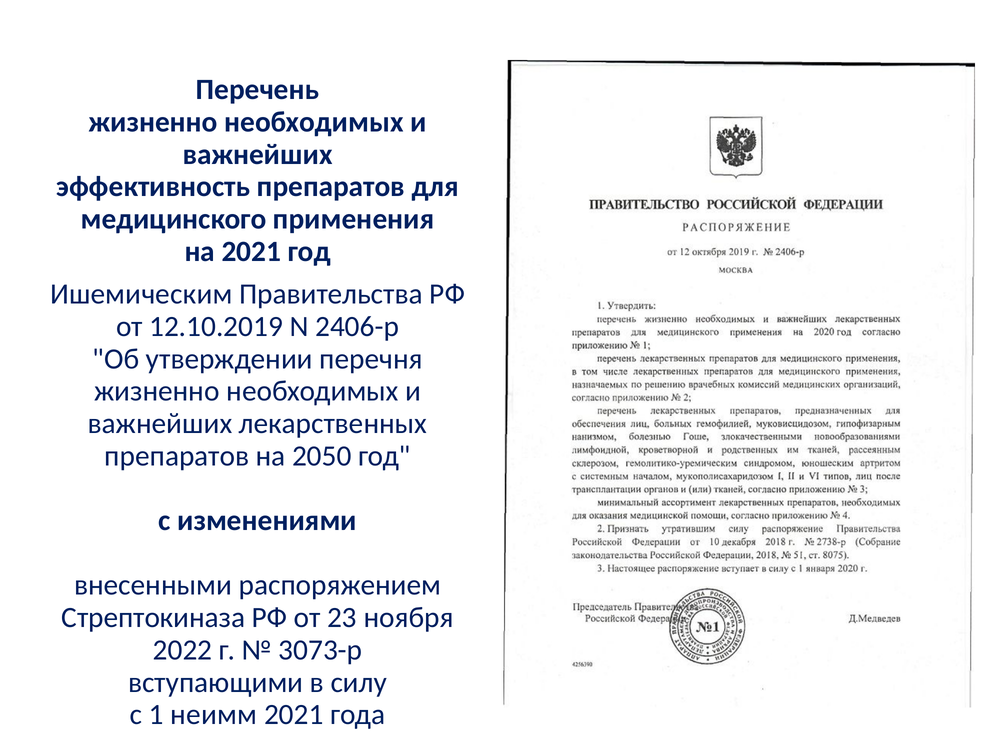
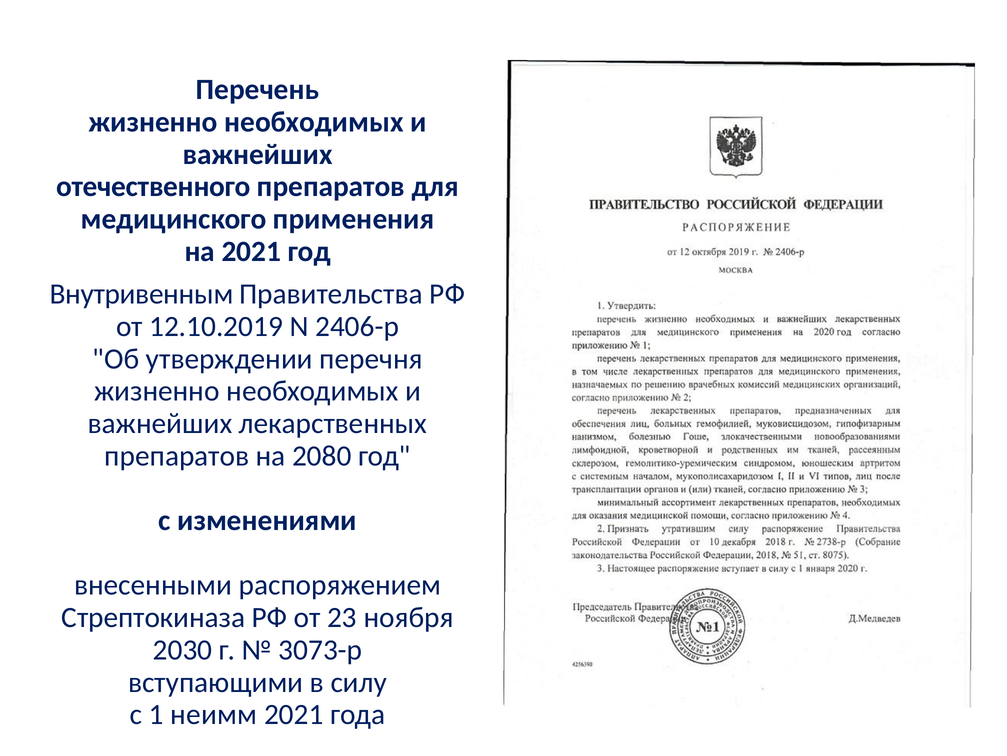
эффективность: эффективность -> отечественного (153, 186)
Ишемическим: Ишемическим -> Внутривенным (142, 294)
2050: 2050 -> 2080 (322, 455)
2022: 2022 -> 2030 (183, 649)
